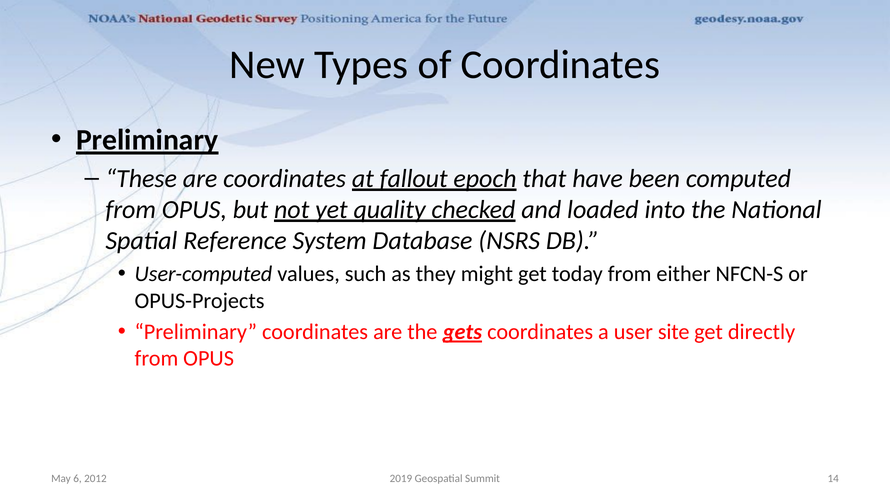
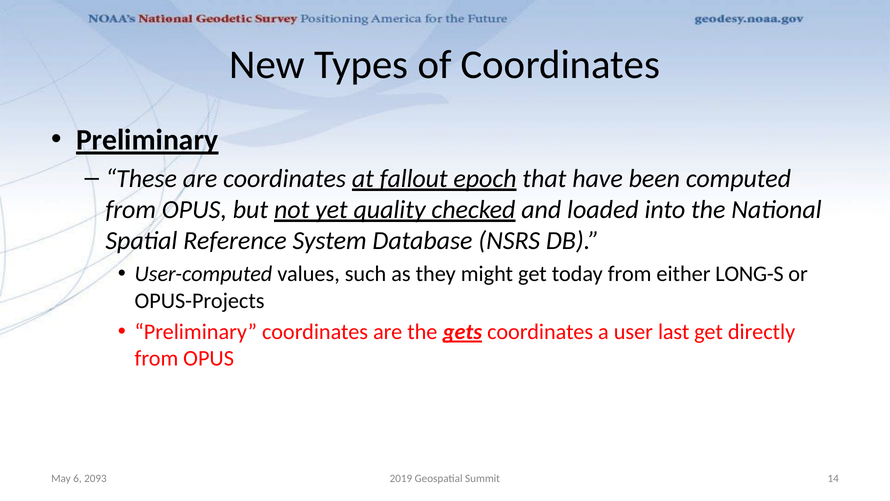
NFCN-S: NFCN-S -> LONG-S (750, 274)
site: site -> last (674, 332)
2012: 2012 -> 2093 (95, 478)
